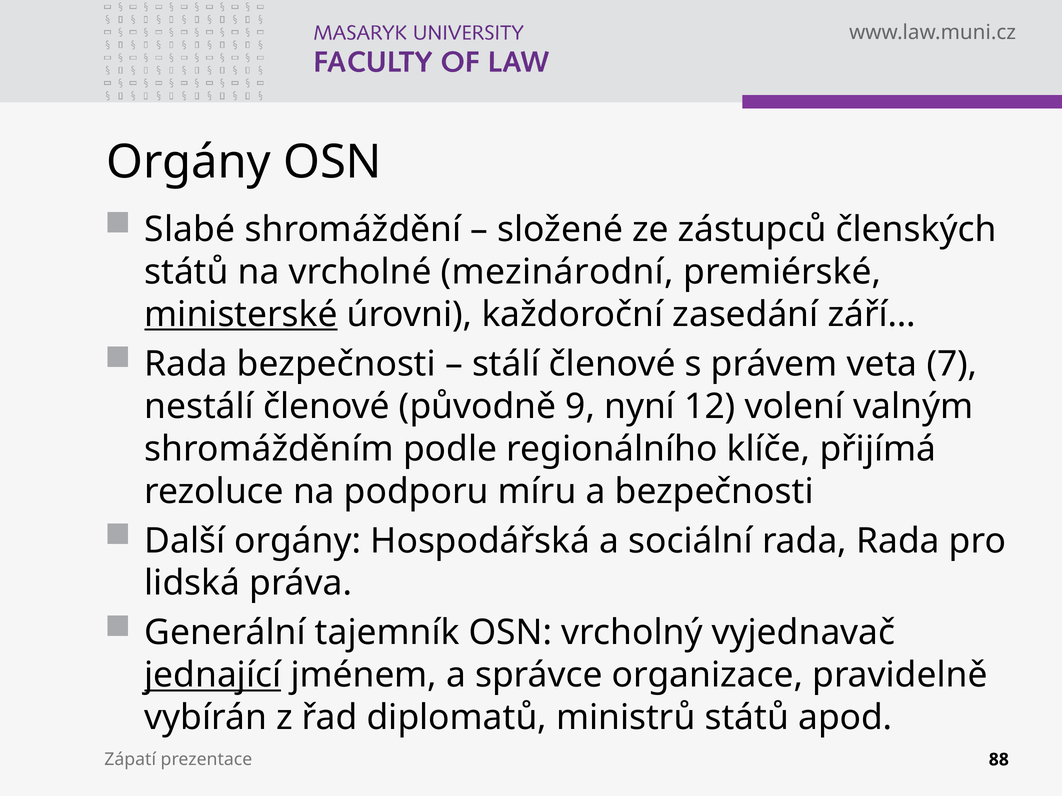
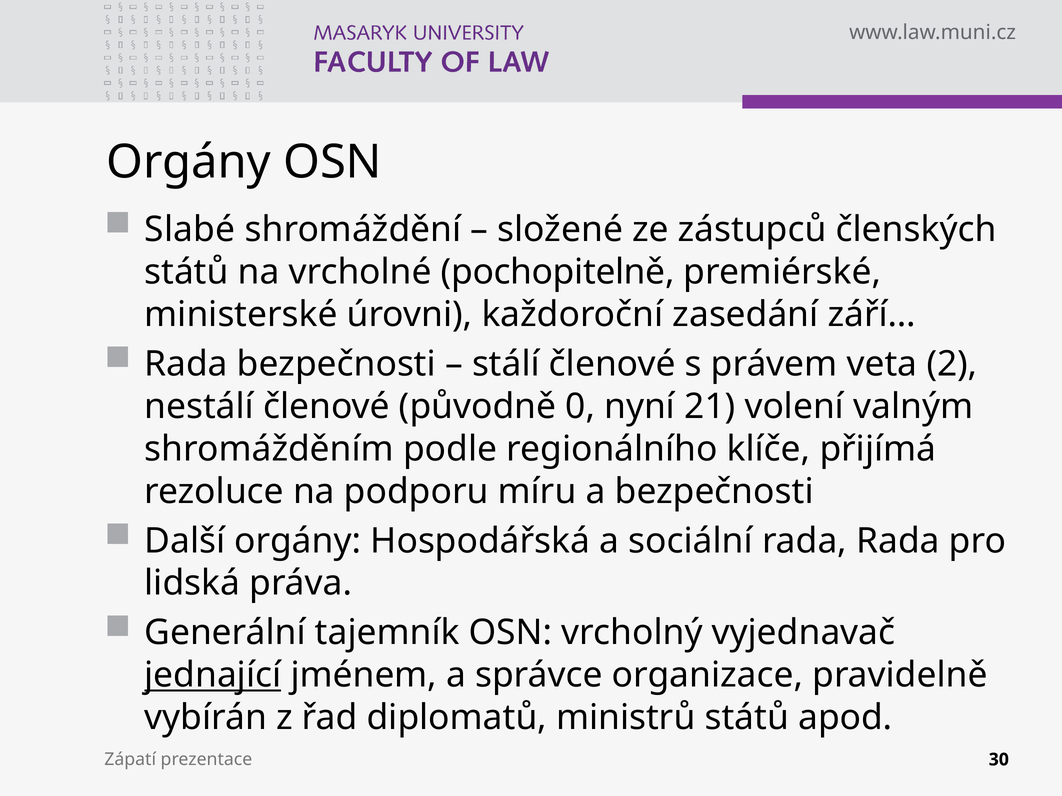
mezinárodní: mezinárodní -> pochopitelně (558, 272)
ministerské underline: present -> none (241, 315)
7: 7 -> 2 (952, 364)
9: 9 -> 0 (580, 407)
12: 12 -> 21 (710, 407)
88: 88 -> 30 (999, 760)
